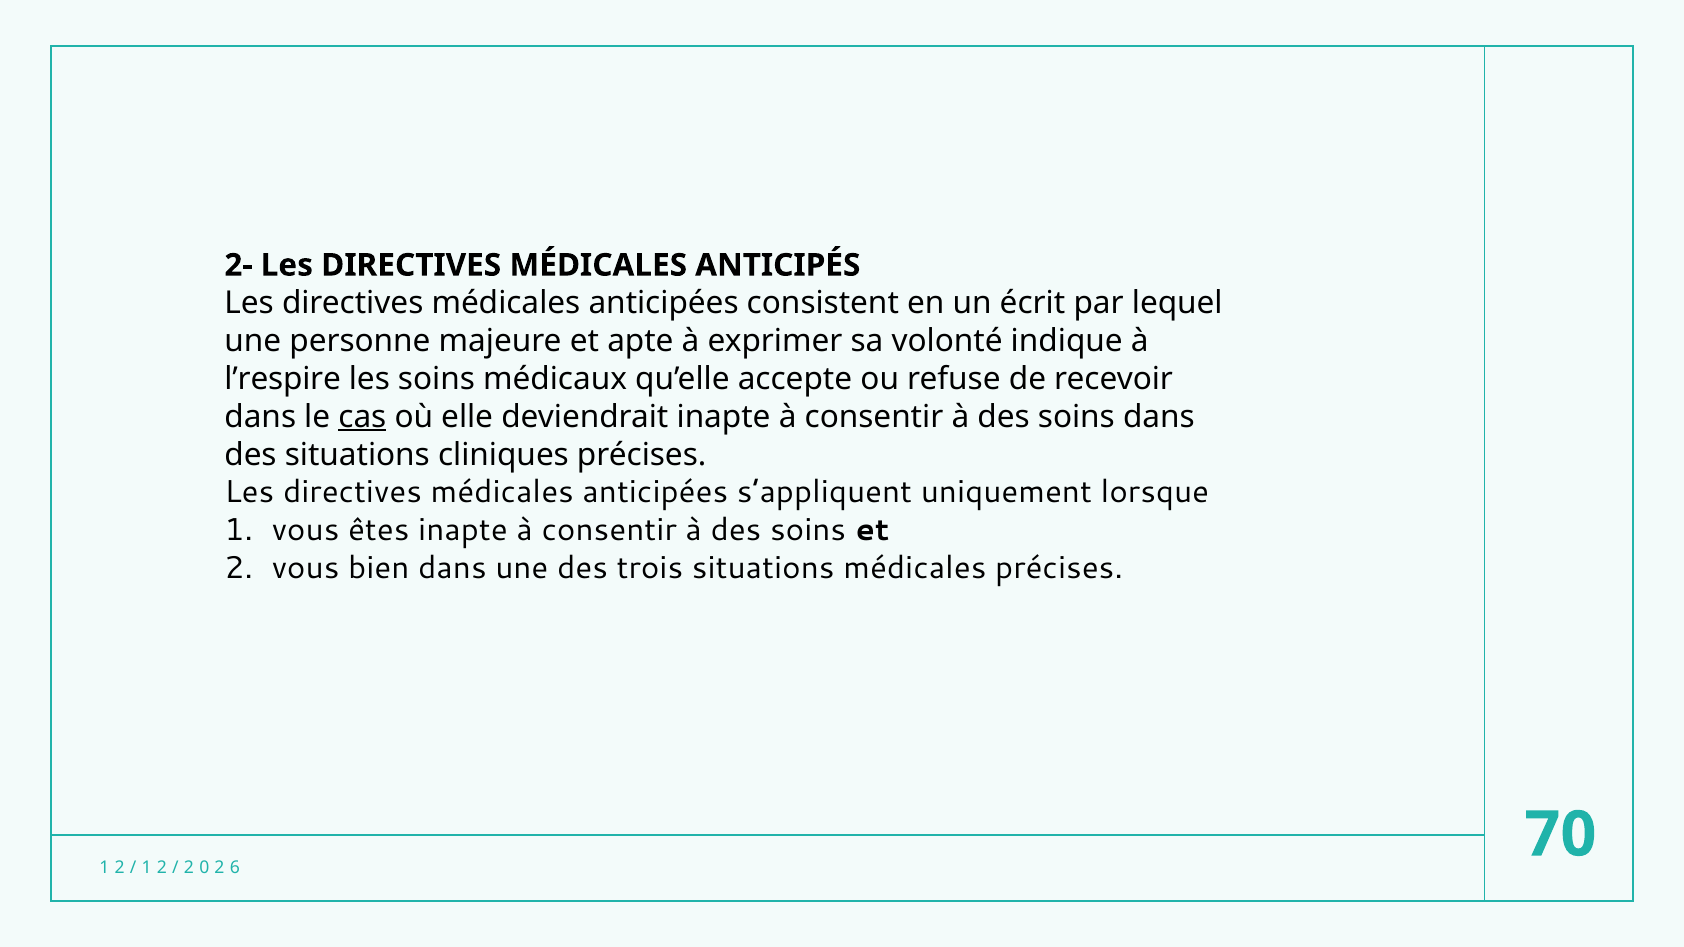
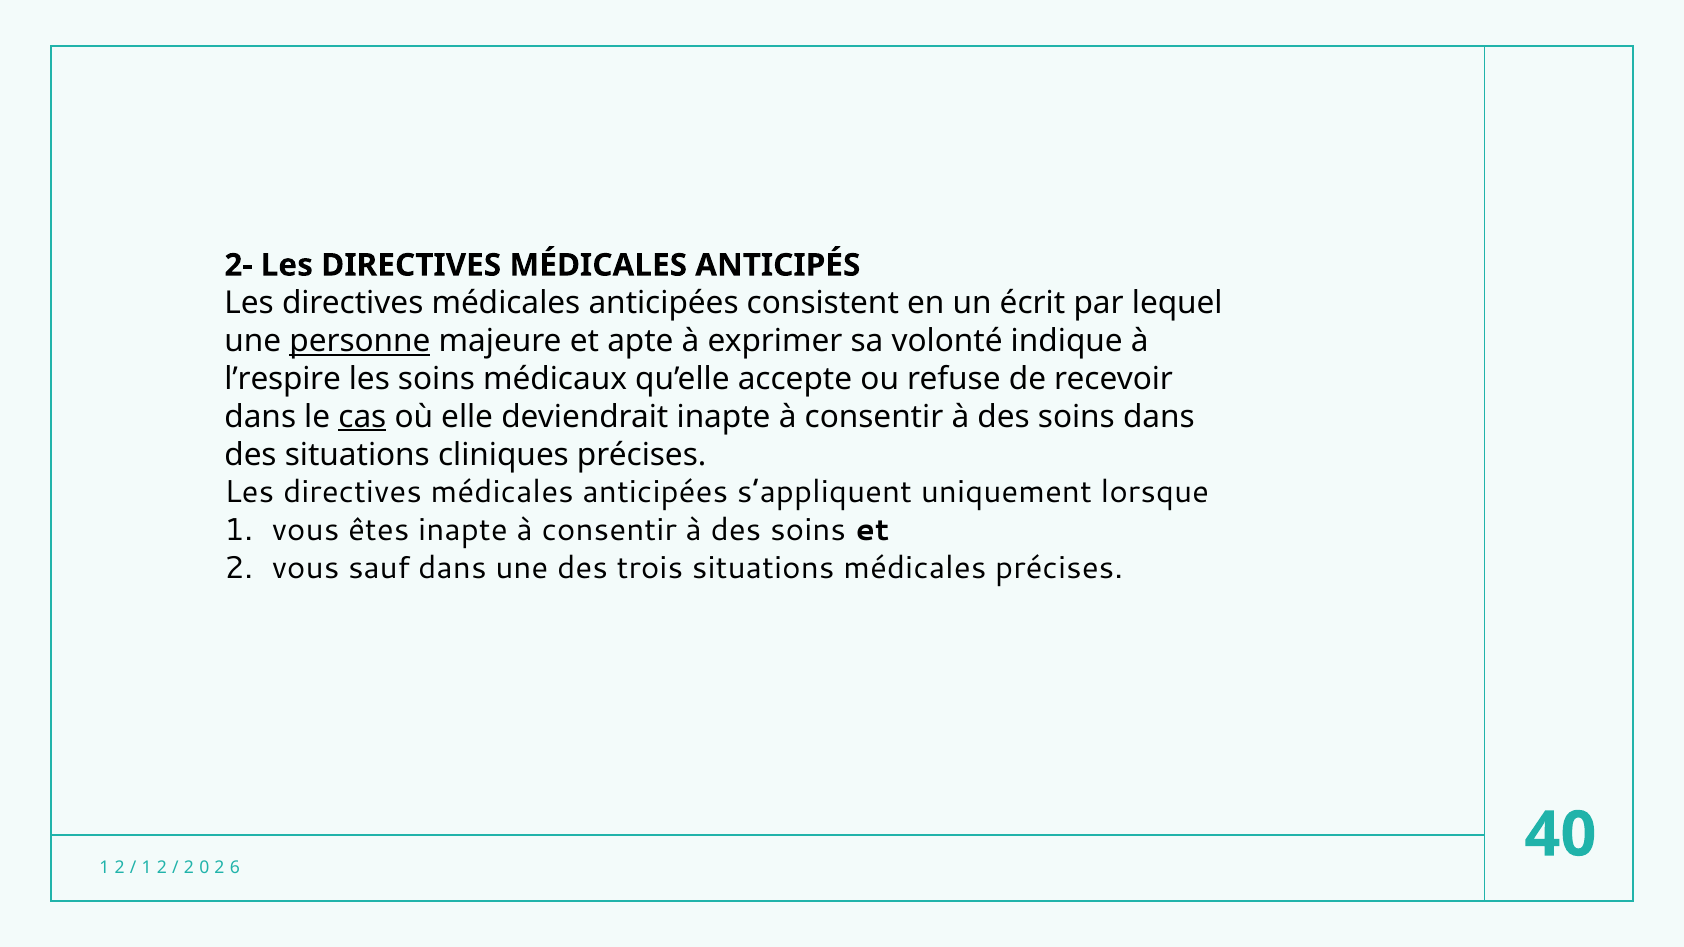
personne underline: none -> present (360, 341)
bien: bien -> sauf (379, 568)
70: 70 -> 40 (1560, 835)
